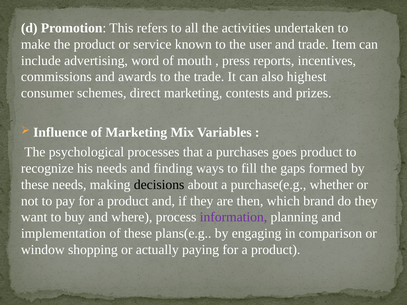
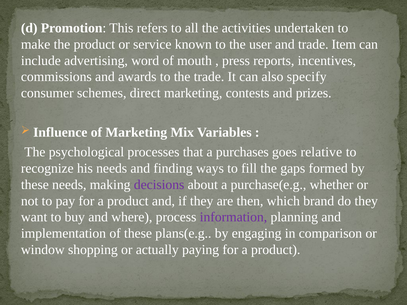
highest: highest -> specify (307, 77)
goes product: product -> relative (321, 152)
decisions colour: black -> purple (159, 185)
